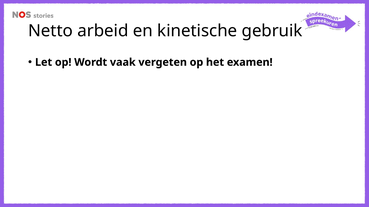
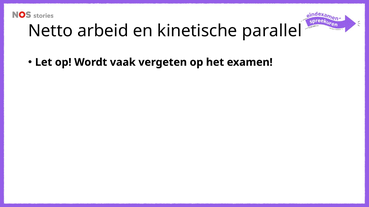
gebruik: gebruik -> parallel (272, 31)
